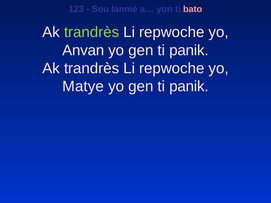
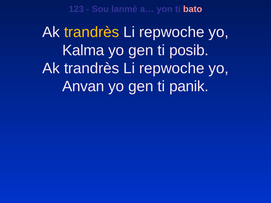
trandrès colour: light green -> yellow (92, 32)
Anvan: Anvan -> Kalma (83, 50)
panik: panik -> posib (189, 50)
Matye: Matye -> Anvan (83, 86)
